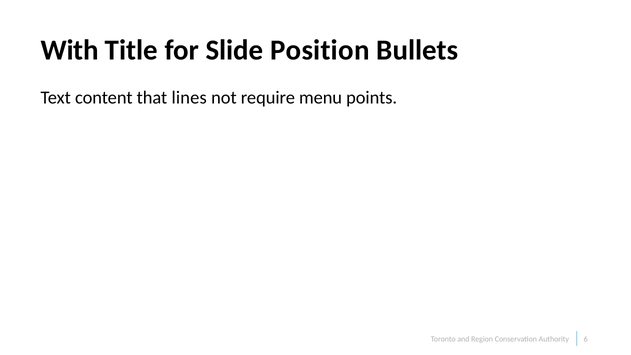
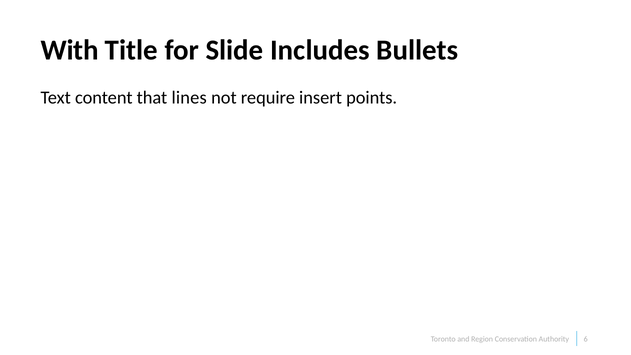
Position: Position -> Includes (320, 50)
menu: menu -> insert (321, 98)
